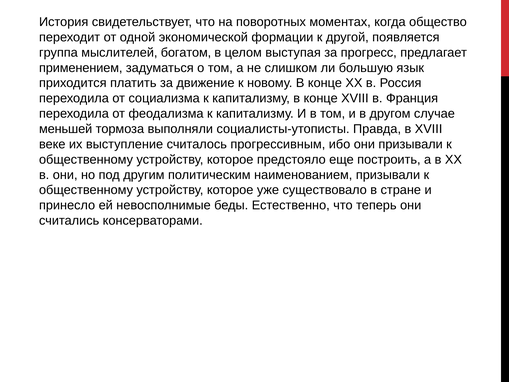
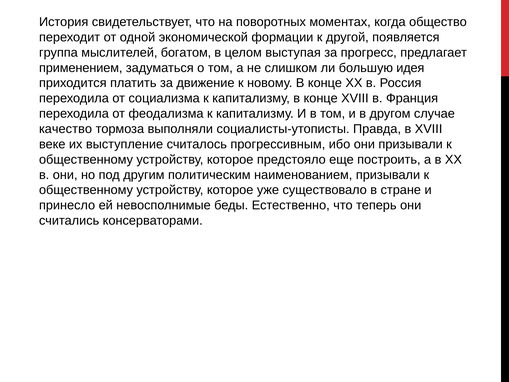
язык: язык -> идея (410, 68)
меньшей: меньшей -> качество (66, 129)
